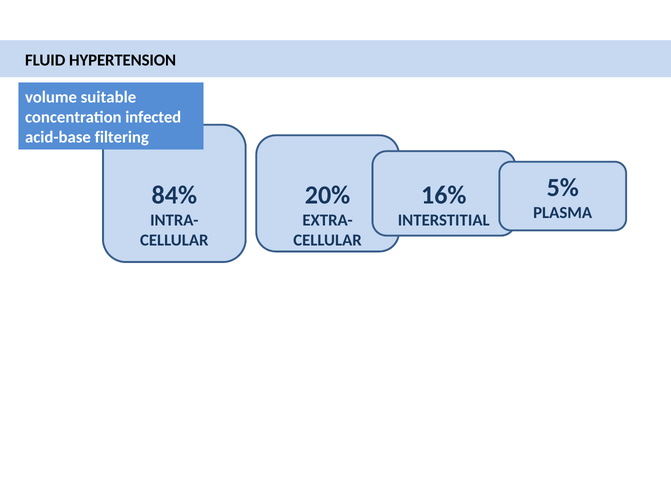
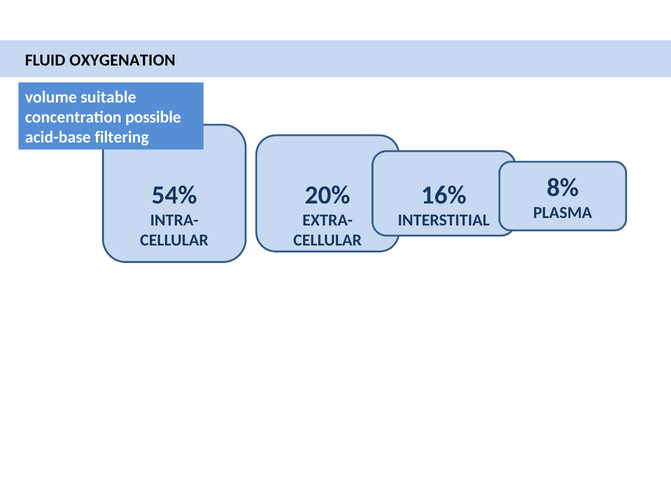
HYPERTENSION: HYPERTENSION -> OXYGENATION (122, 60)
infected: infected -> possible (153, 117)
5%: 5% -> 8% (563, 188)
84%: 84% -> 54% (174, 195)
